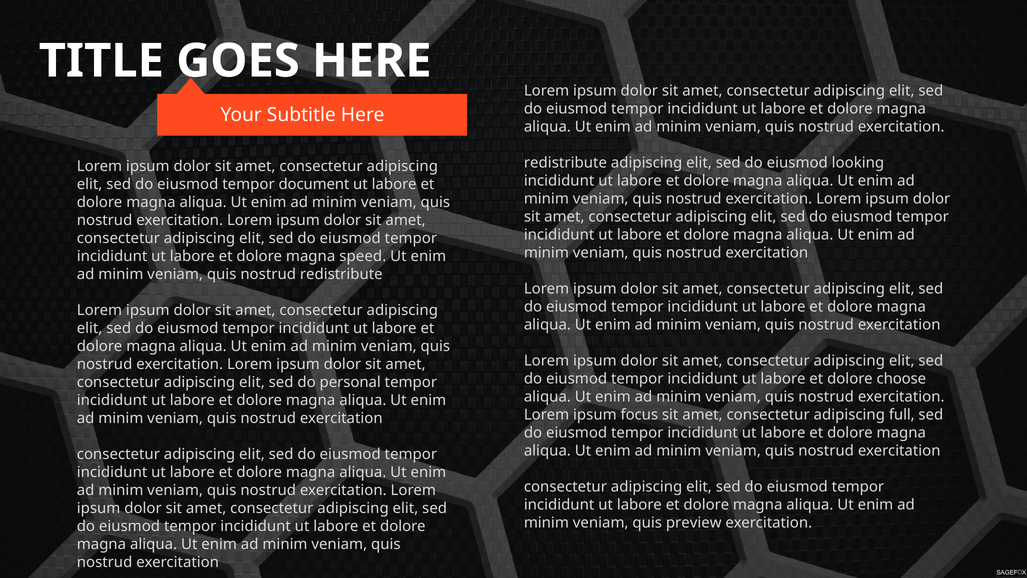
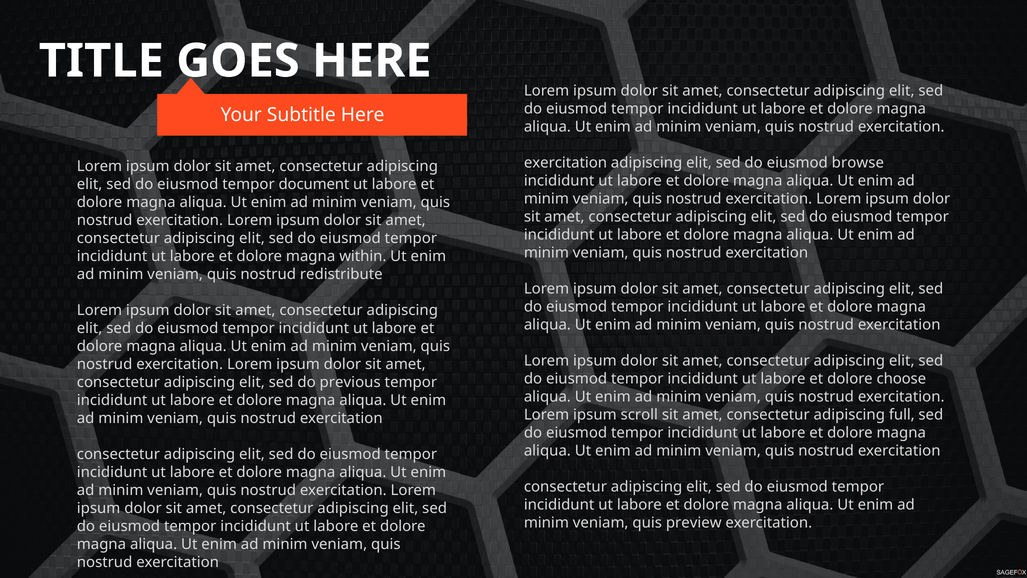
redistribute: redistribute -> exercitation (565, 163)
looking: looking -> browse (858, 163)
speed: speed -> within (363, 256)
personal: personal -> previous (350, 382)
focus: focus -> scroll (639, 415)
